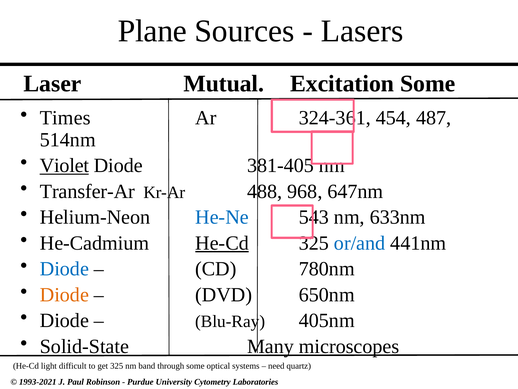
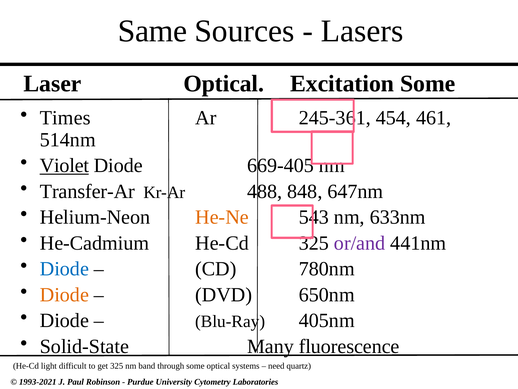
Plane: Plane -> Same (152, 31)
Laser Mutual: Mutual -> Optical (224, 84)
324-361: 324-361 -> 245-361 (335, 118)
487: 487 -> 461 (434, 118)
381-405: 381-405 -> 669-405 (281, 165)
968: 968 -> 848 (305, 191)
He-Ne colour: blue -> orange (222, 217)
He-Cd underline: present -> none (222, 243)
or/and colour: blue -> purple (360, 243)
microscopes: microscopes -> fluorescence (349, 346)
